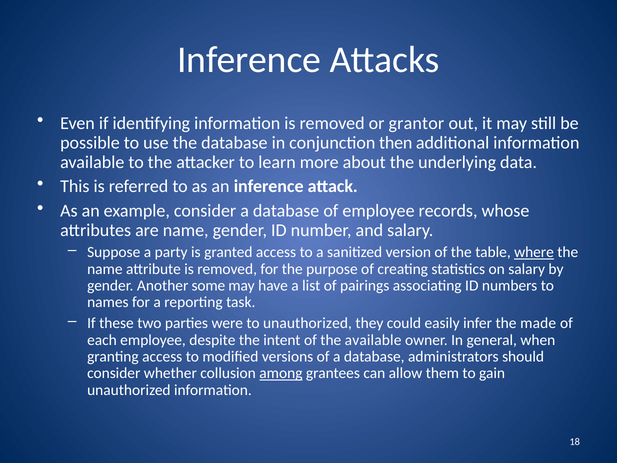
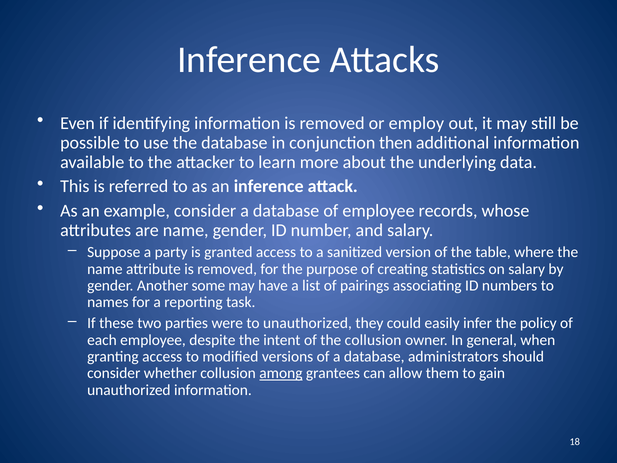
grantor: grantor -> employ (416, 123)
where underline: present -> none (534, 252)
made: made -> policy (538, 323)
the available: available -> collusion (373, 340)
